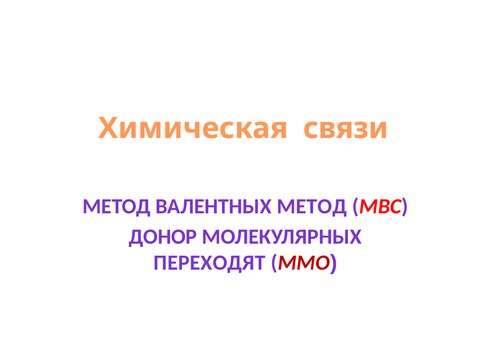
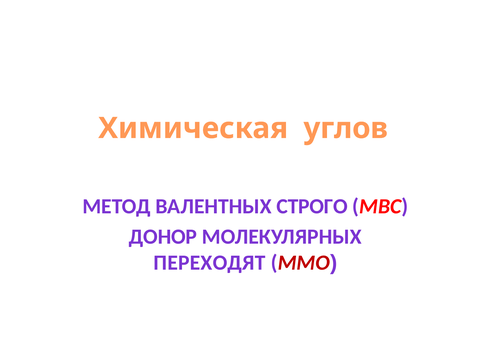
связи: связи -> углов (346, 128)
ВАЛЕНТНЫХ МЕТОД: МЕТОД -> СТРОГО (312, 207)
